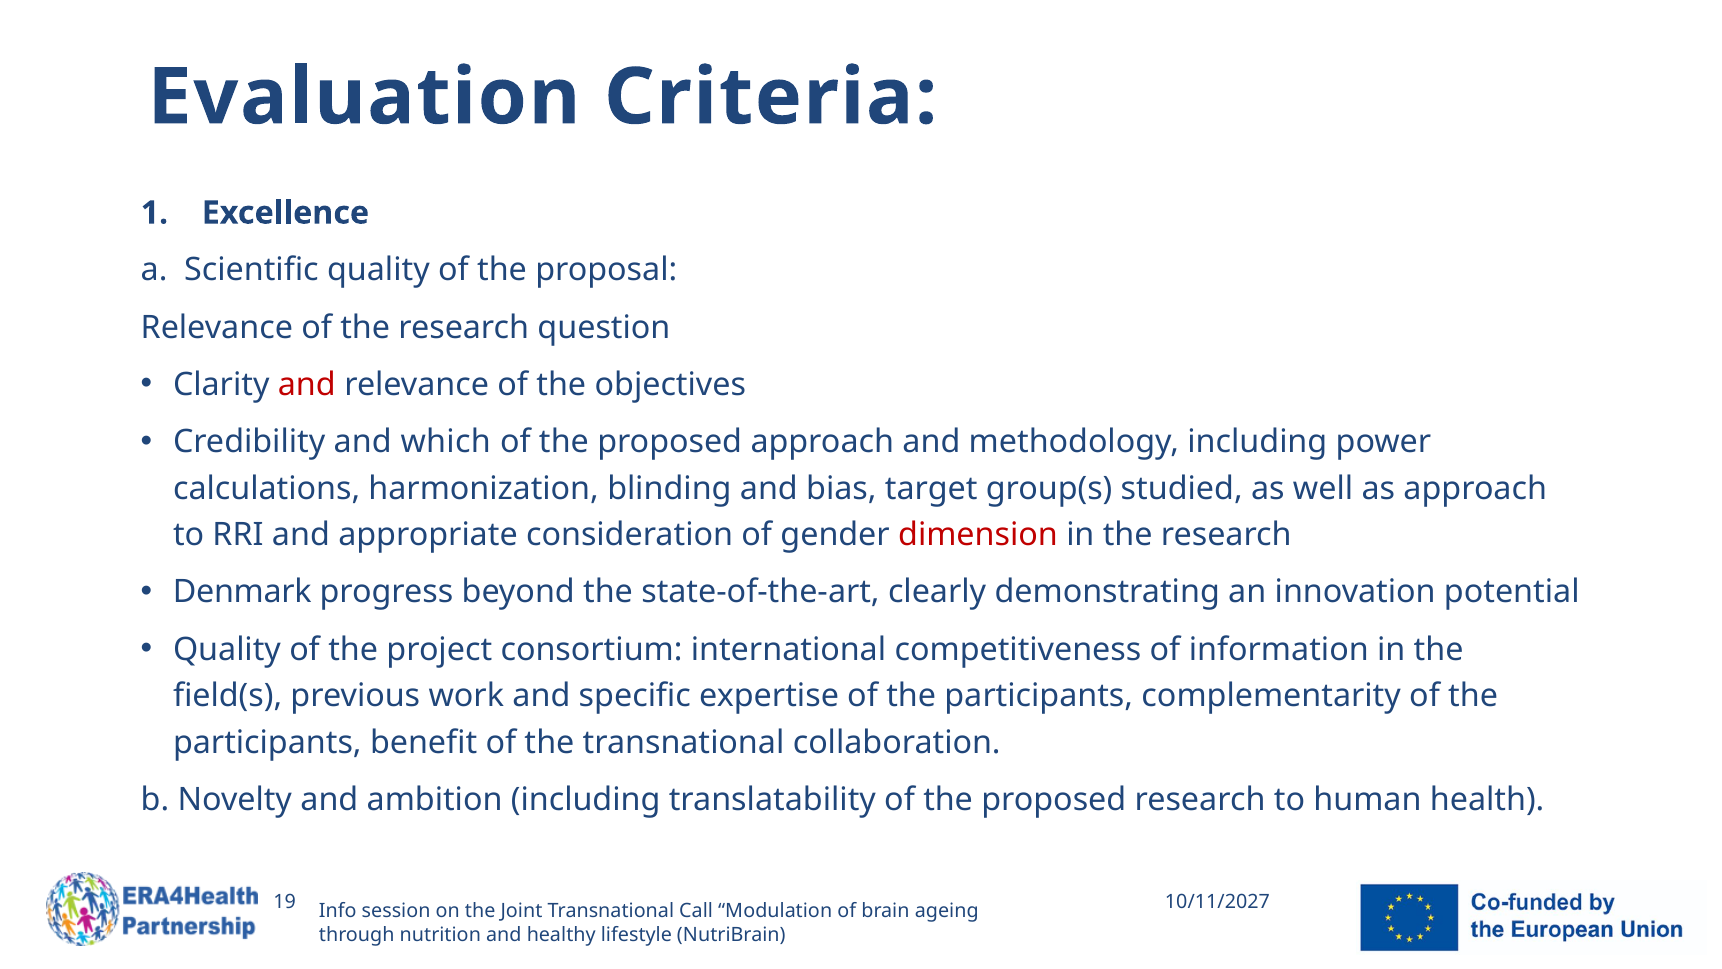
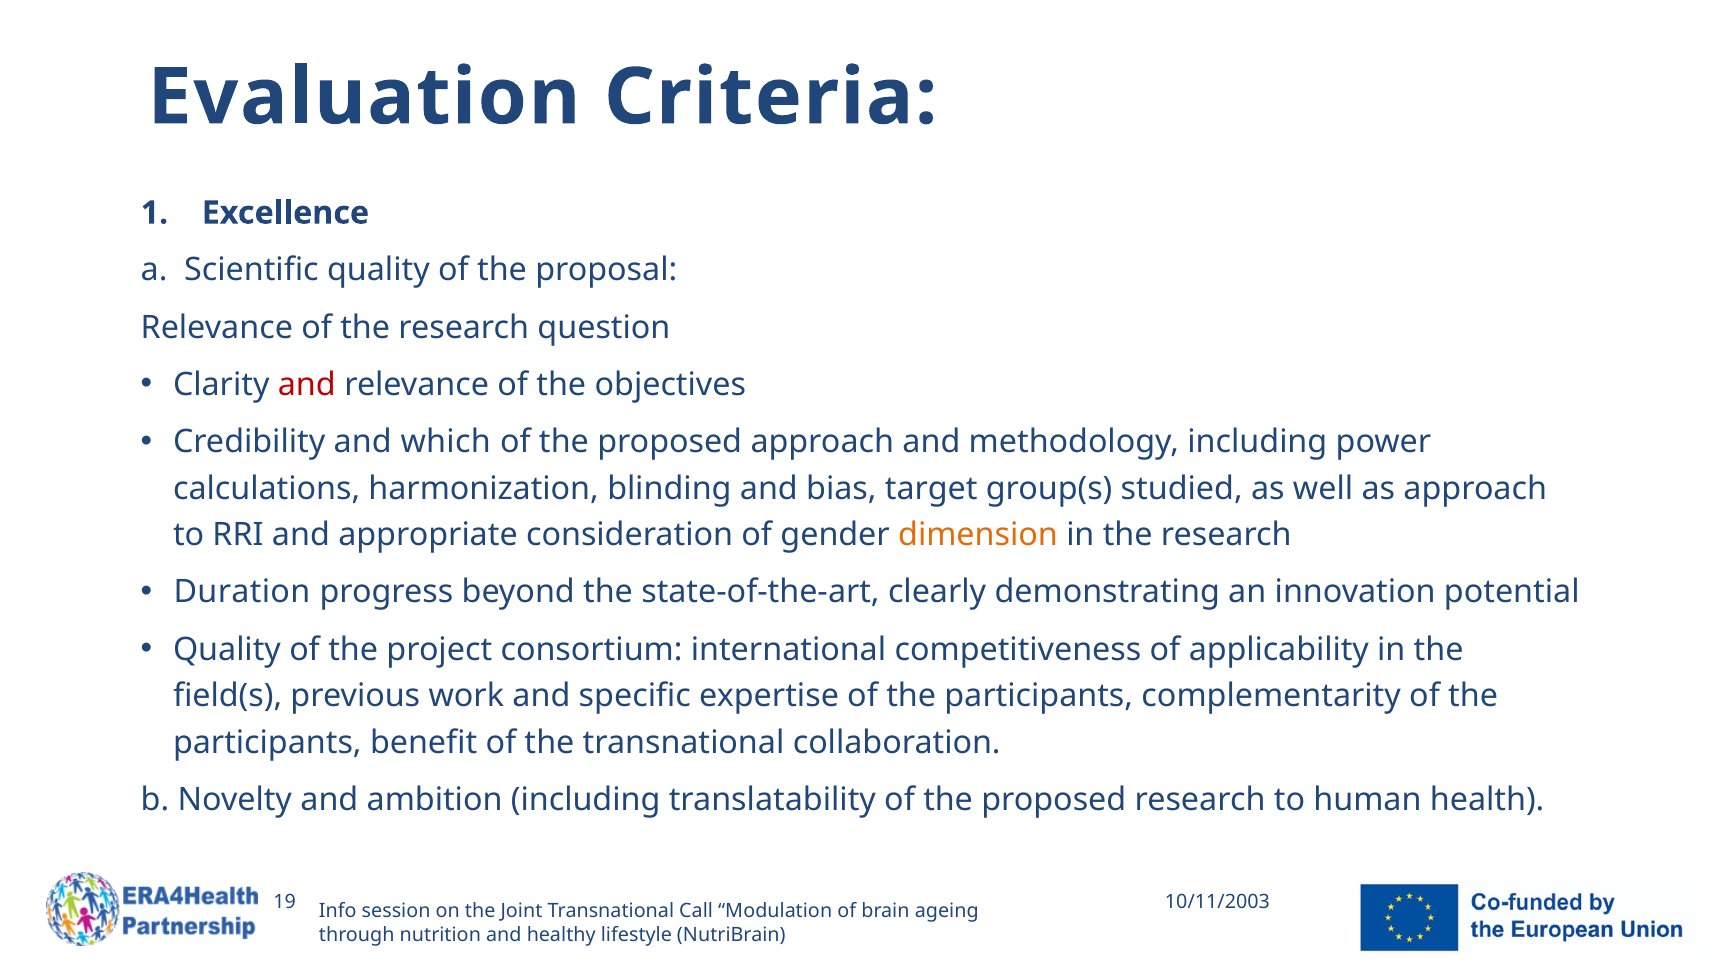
dimension colour: red -> orange (978, 535)
Denmark: Denmark -> Duration (242, 592)
information: information -> applicability (1279, 649)
10/11/2027: 10/11/2027 -> 10/11/2003 (1217, 902)
